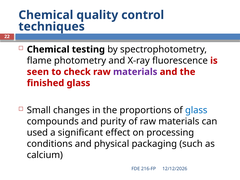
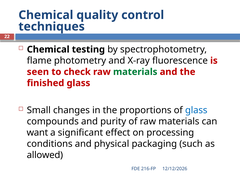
materials colour: purple -> green (135, 72)
used: used -> want (37, 133)
calcium: calcium -> allowed (45, 155)
